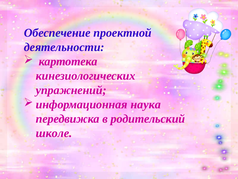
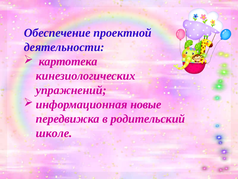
наука: наука -> новые (146, 104)
